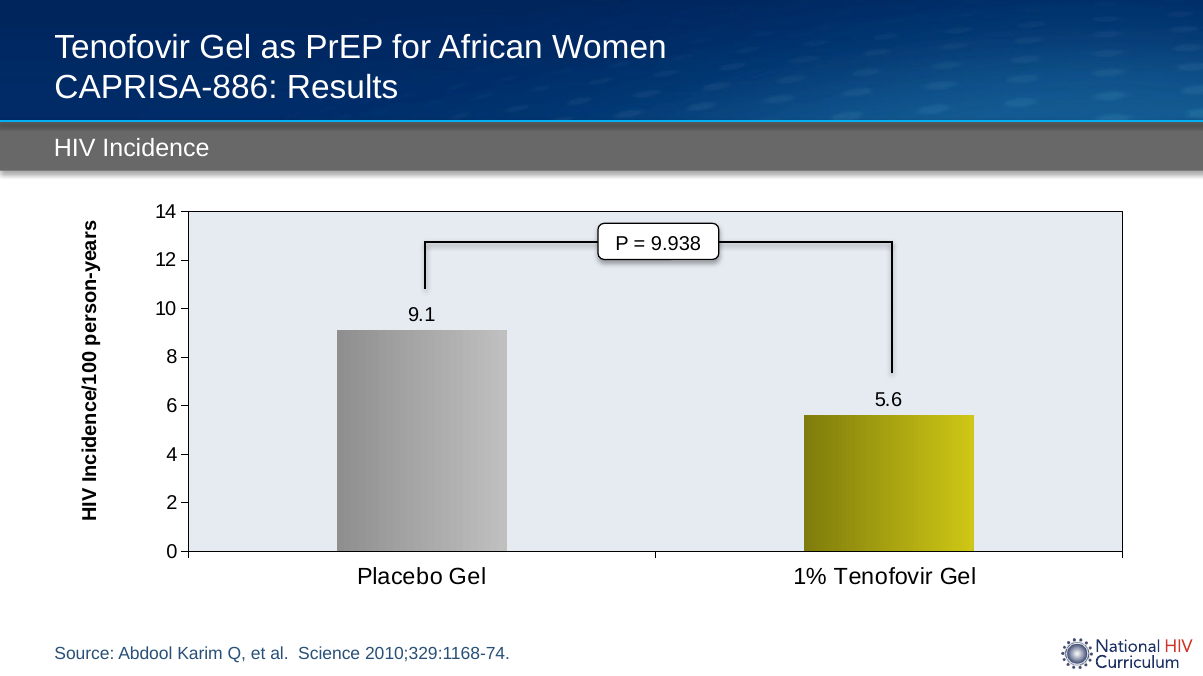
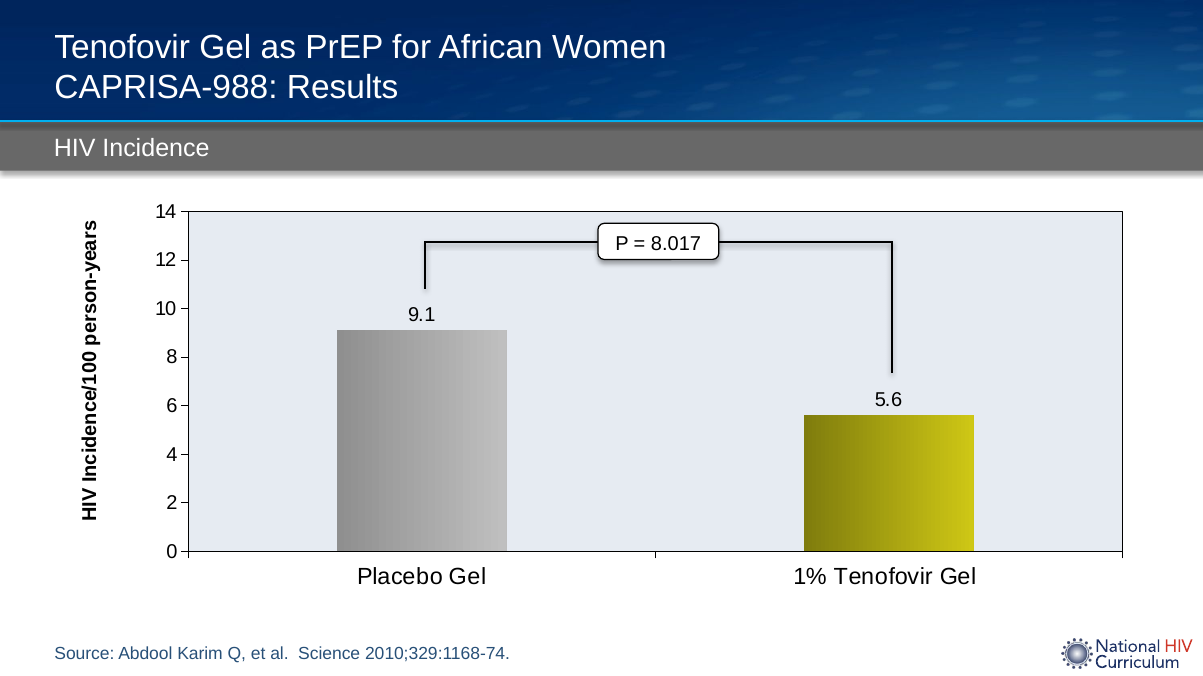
CAPRISA-886: CAPRISA-886 -> CAPRISA-988 (166, 88)
9.938: 9.938 -> 8.017 (676, 244)
